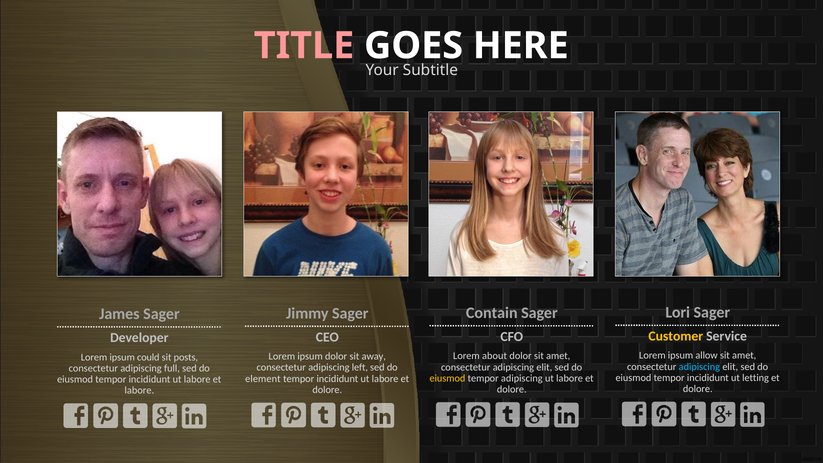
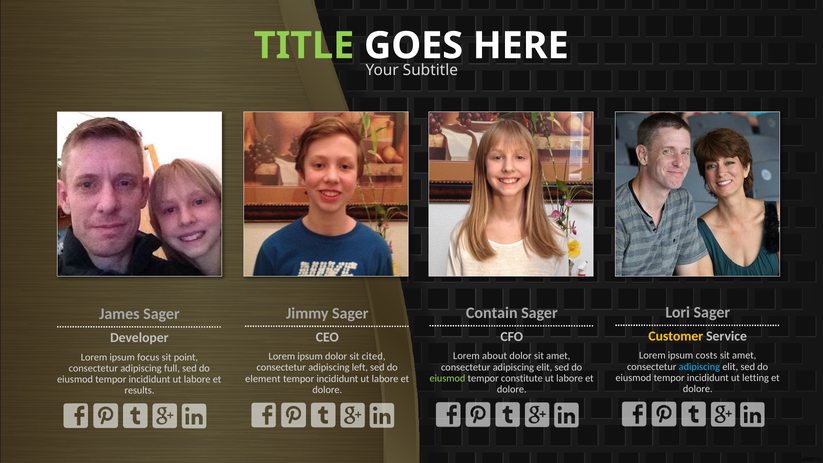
TITLE colour: pink -> light green (304, 46)
allow: allow -> costs (706, 355)
away: away -> cited (374, 356)
could: could -> focus (148, 357)
posts: posts -> point (186, 357)
eiusmod colour: yellow -> light green (447, 378)
tempor adipiscing: adipiscing -> constitute (522, 378)
labore: labore -> results (139, 390)
